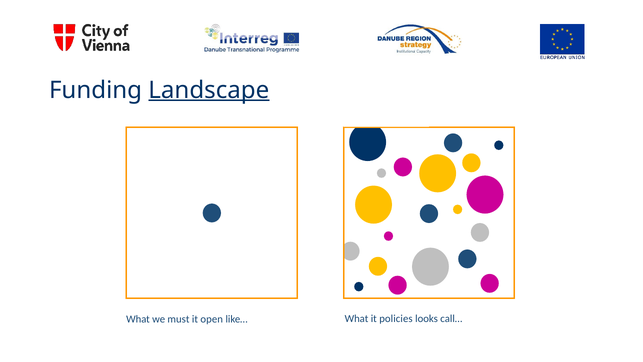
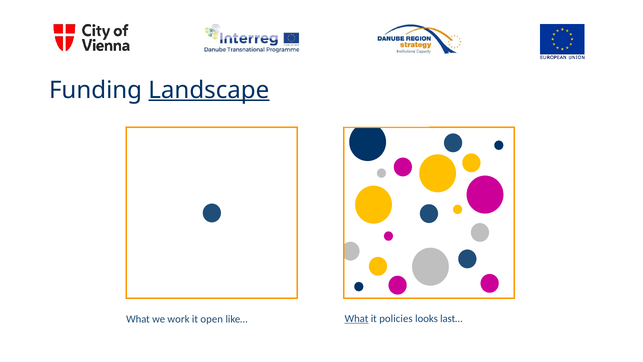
must: must -> work (179, 319)
What underline: none -> present (357, 319)
call…: call… -> last… (451, 319)
